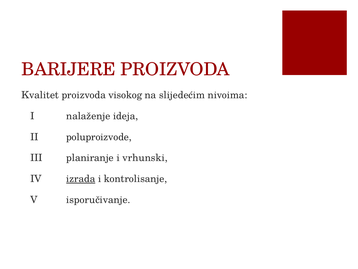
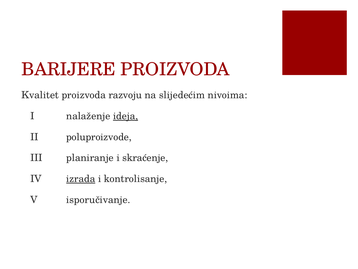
visokog: visokog -> razvoju (125, 95)
ideja underline: none -> present (126, 116)
vrhunski: vrhunski -> skraćenje (145, 158)
